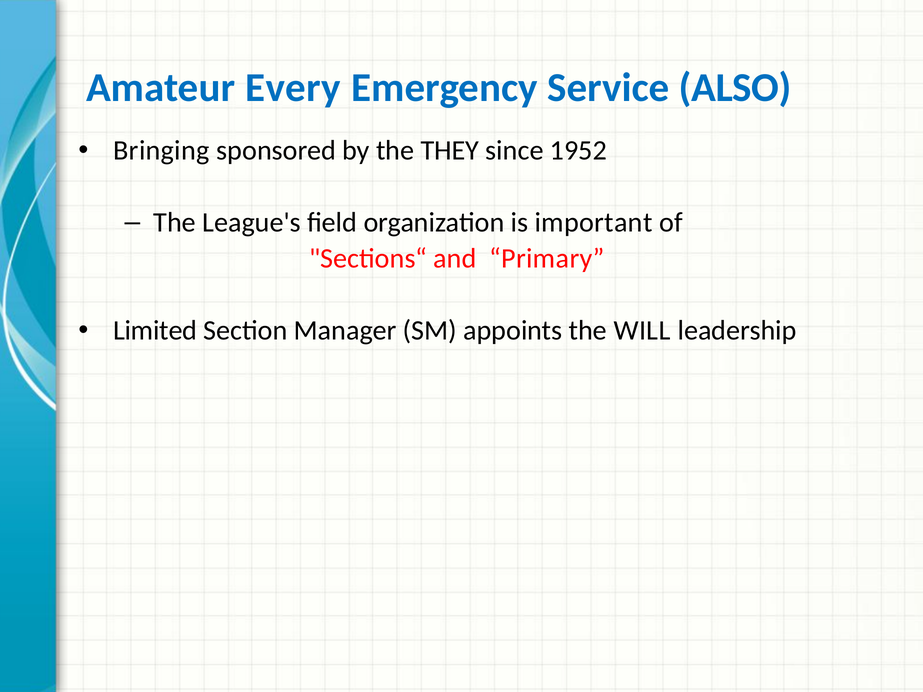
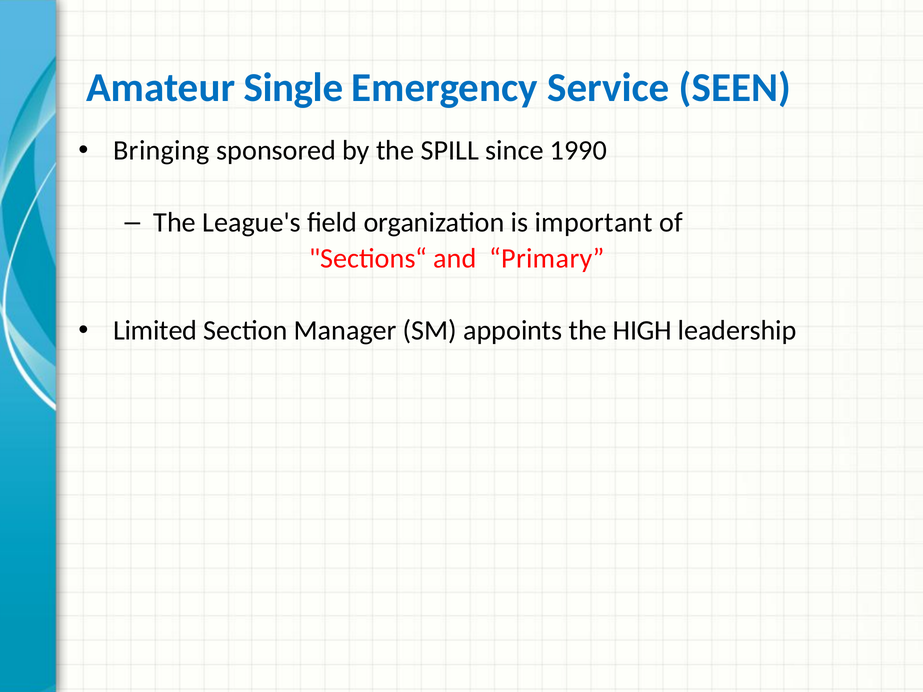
Every: Every -> Single (293, 88)
ALSO: ALSO -> SEEN (735, 88)
THEY: THEY -> SPILL (450, 150)
1952: 1952 -> 1990 (578, 150)
WILL: WILL -> HIGH (642, 331)
